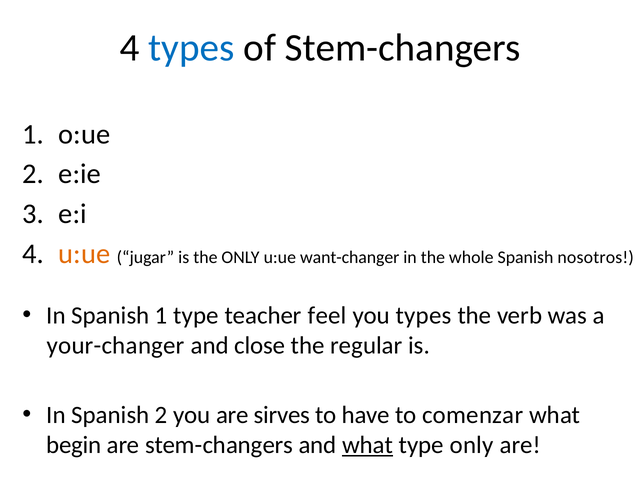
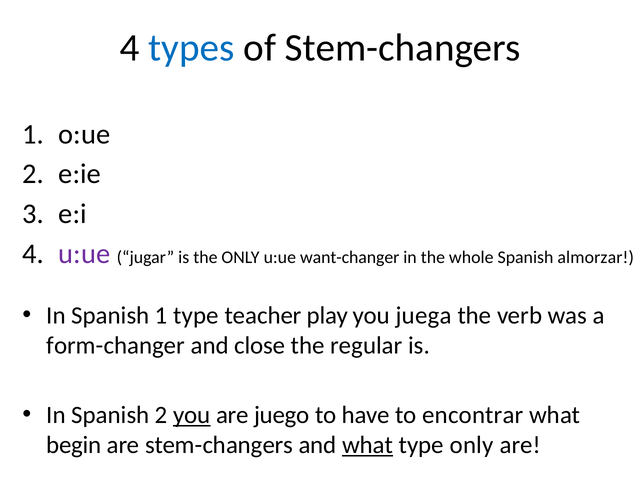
u:ue colour: orange -> purple (84, 254)
nosotros: nosotros -> almorzar (596, 258)
feel: feel -> play (327, 316)
you types: types -> juega (424, 316)
your-changer: your-changer -> form-changer (116, 346)
you underline: none -> present (192, 416)
sirves: sirves -> juego (282, 416)
comenzar: comenzar -> encontrar (473, 416)
